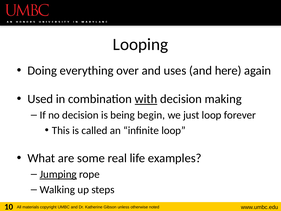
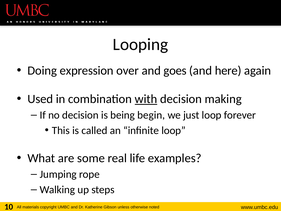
everything: everything -> expression (87, 70)
uses: uses -> goes (175, 70)
Jumping underline: present -> none (58, 174)
